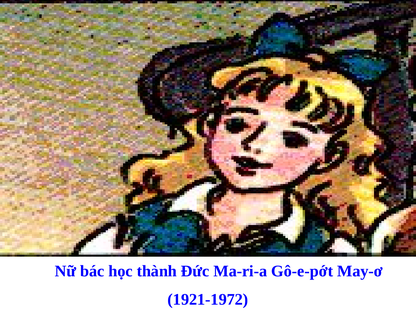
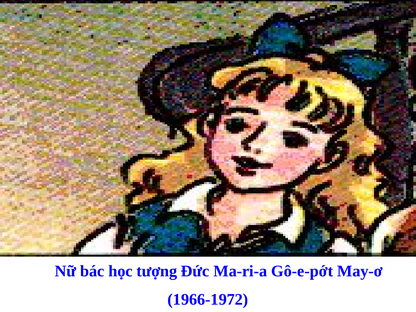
thành: thành -> tượng (157, 271)
1921-1972: 1921-1972 -> 1966-1972 (208, 300)
